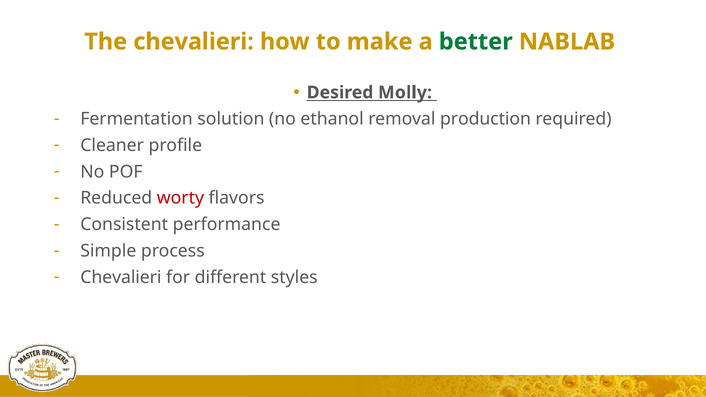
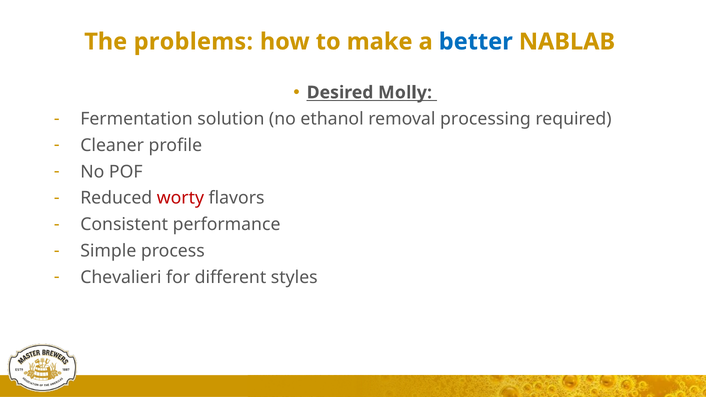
The chevalieri: chevalieri -> problems (193, 42)
better colour: green -> blue (476, 42)
production: production -> processing (485, 119)
